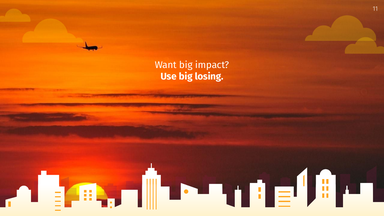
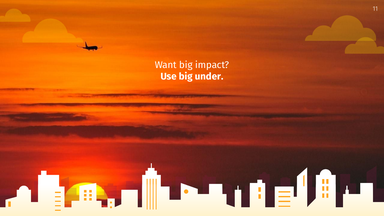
losing: losing -> under (209, 76)
